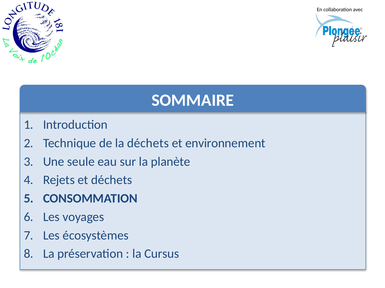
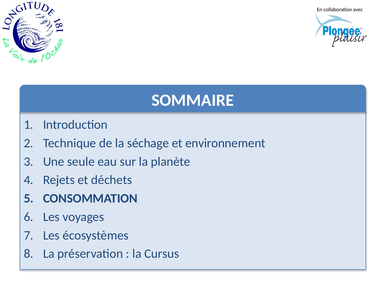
la déchets: déchets -> séchage (148, 144)
